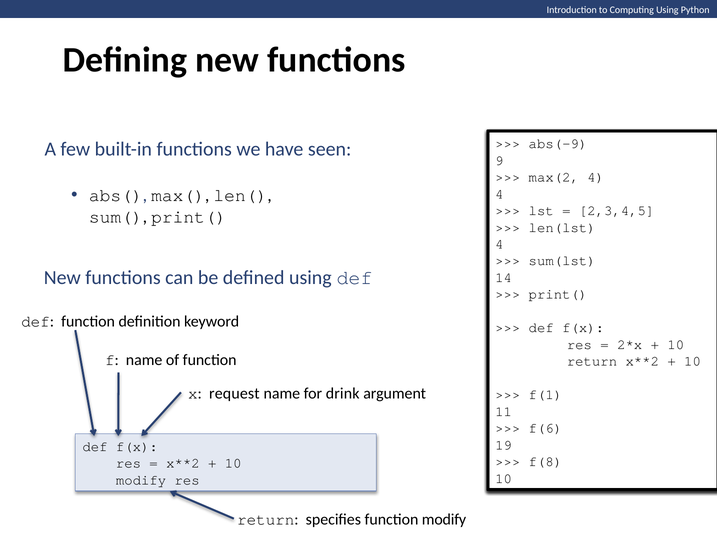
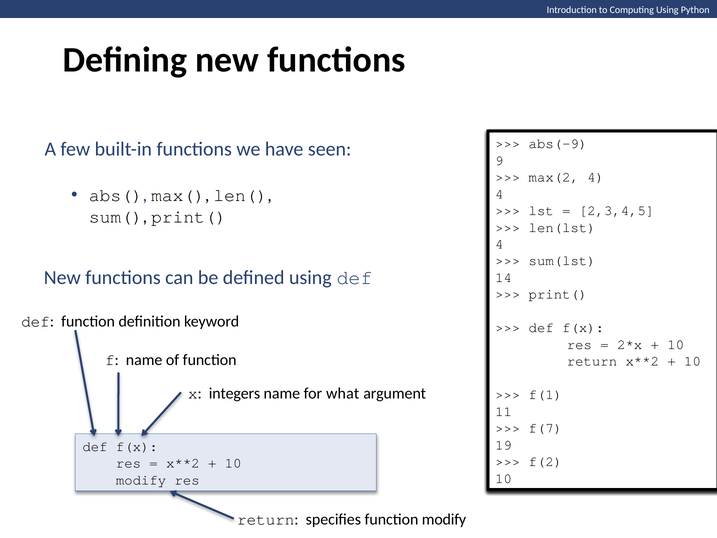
request: request -> integers (235, 393)
drink: drink -> what (343, 393)
f(6: f(6 -> f(7 (545, 428)
f(8: f(8 -> f(2 (545, 462)
